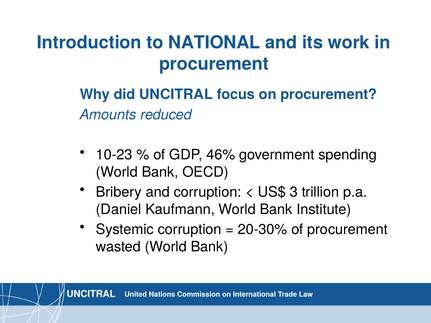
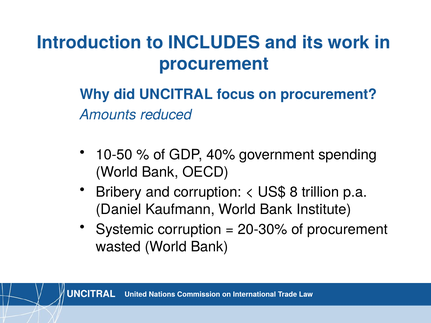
NATIONAL: NATIONAL -> INCLUDES (214, 43)
10-23: 10-23 -> 10-50 (114, 155)
46%: 46% -> 40% (221, 155)
3: 3 -> 8 (294, 192)
